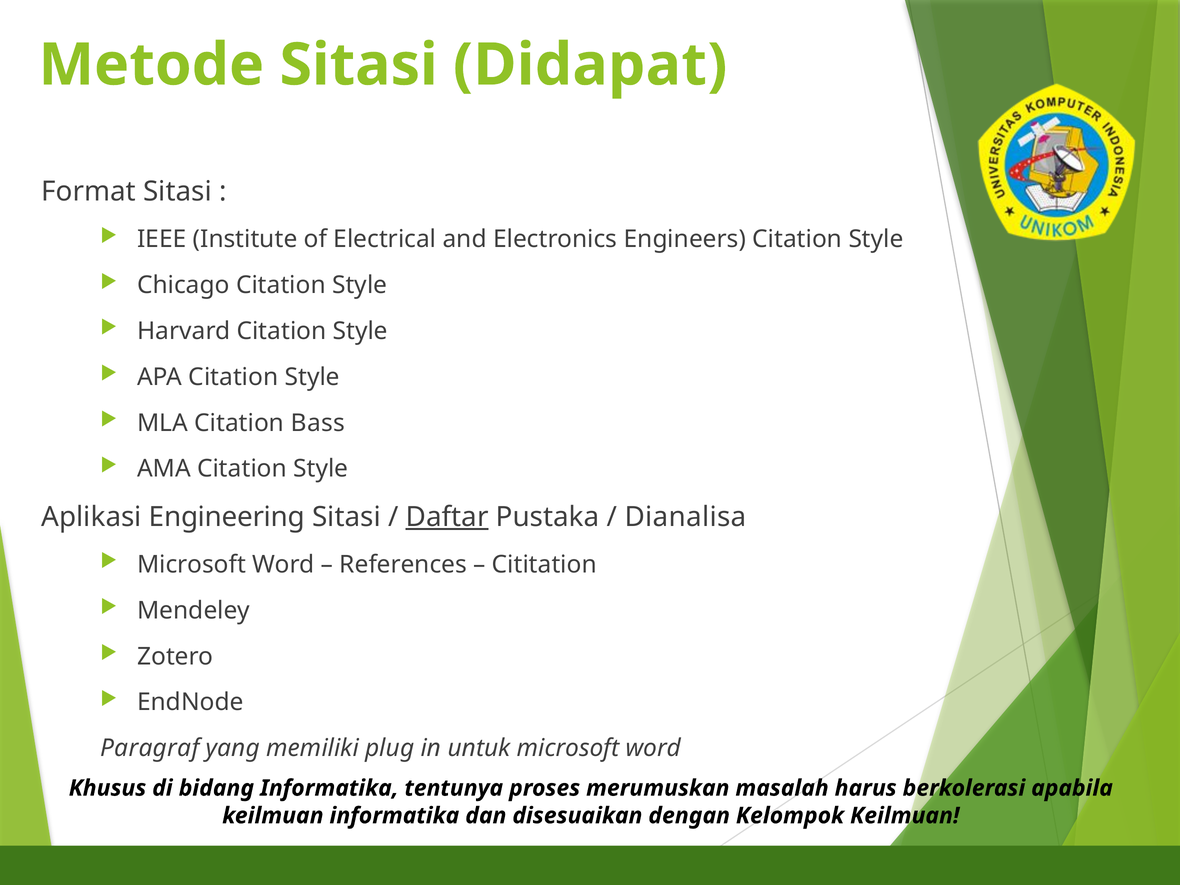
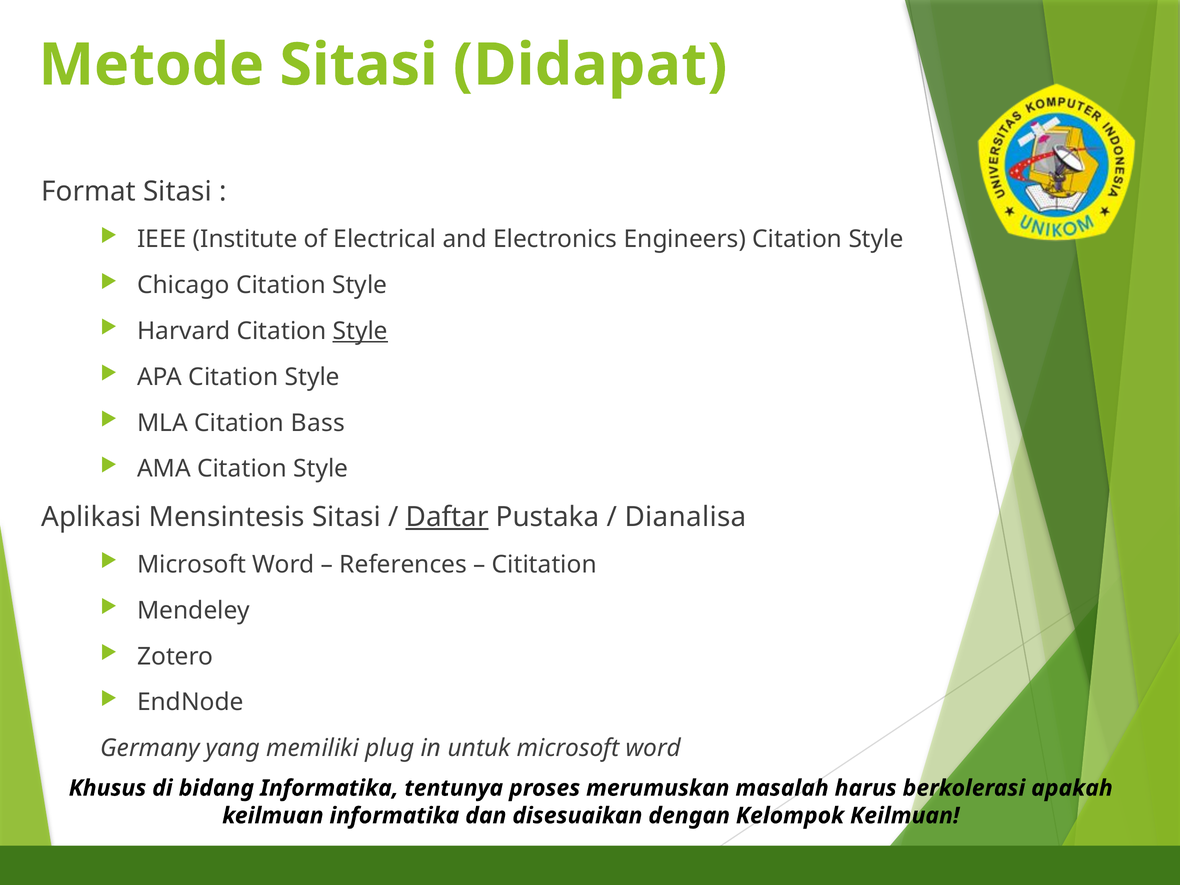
Style underline: none -> present (360, 331)
Engineering: Engineering -> Mensintesis (227, 517)
Paragraf: Paragraf -> Germany (150, 748)
apabila: apabila -> apakah (1072, 788)
